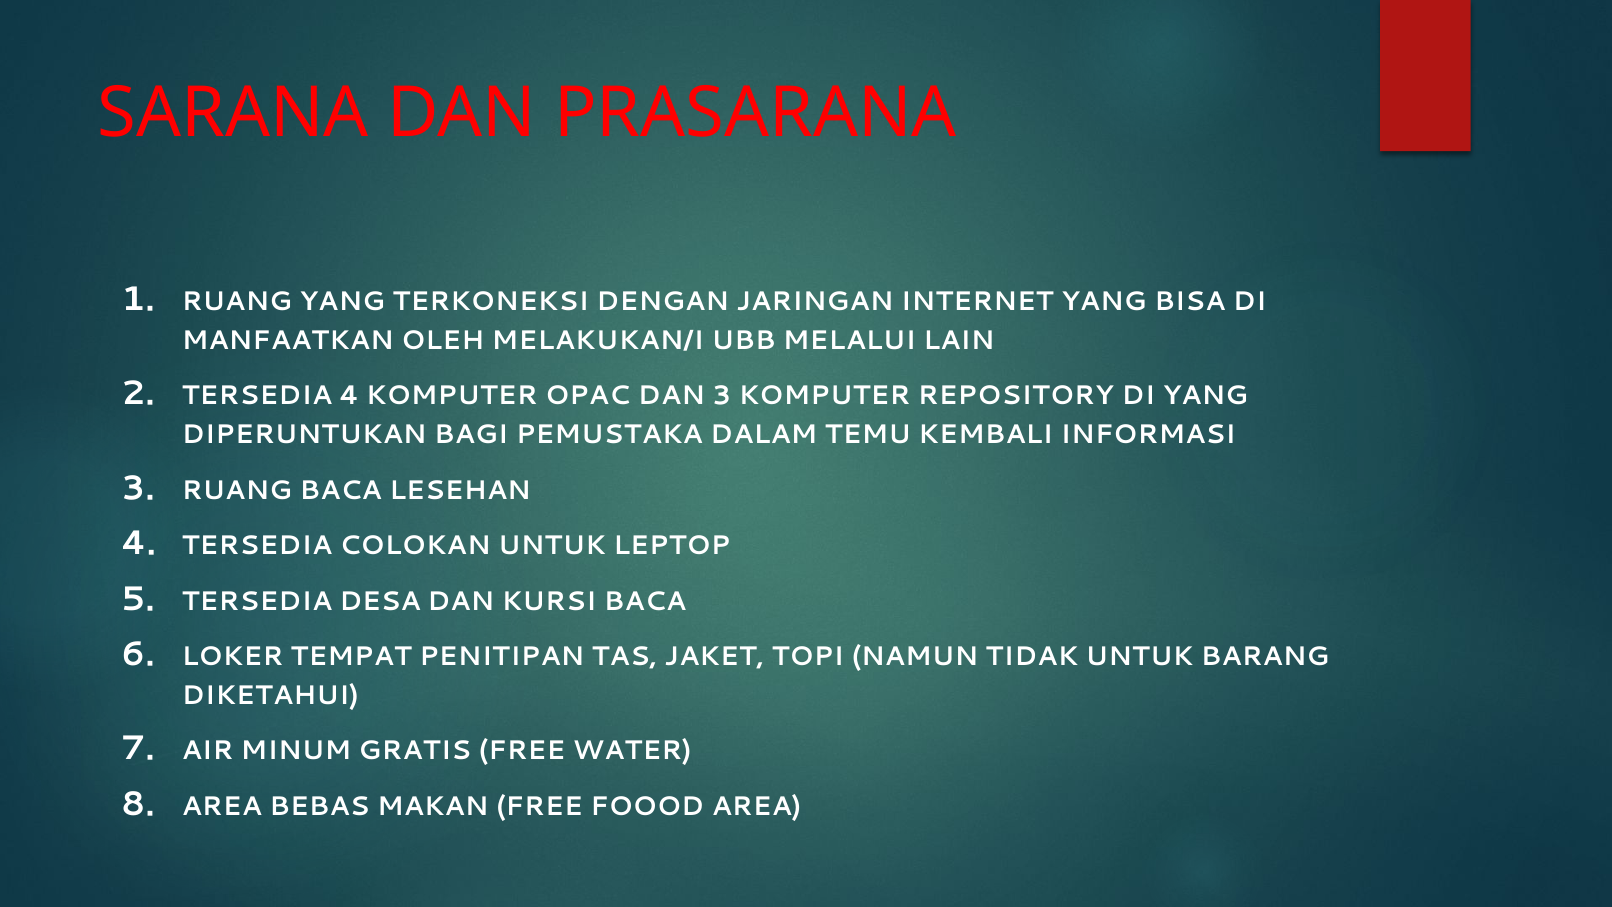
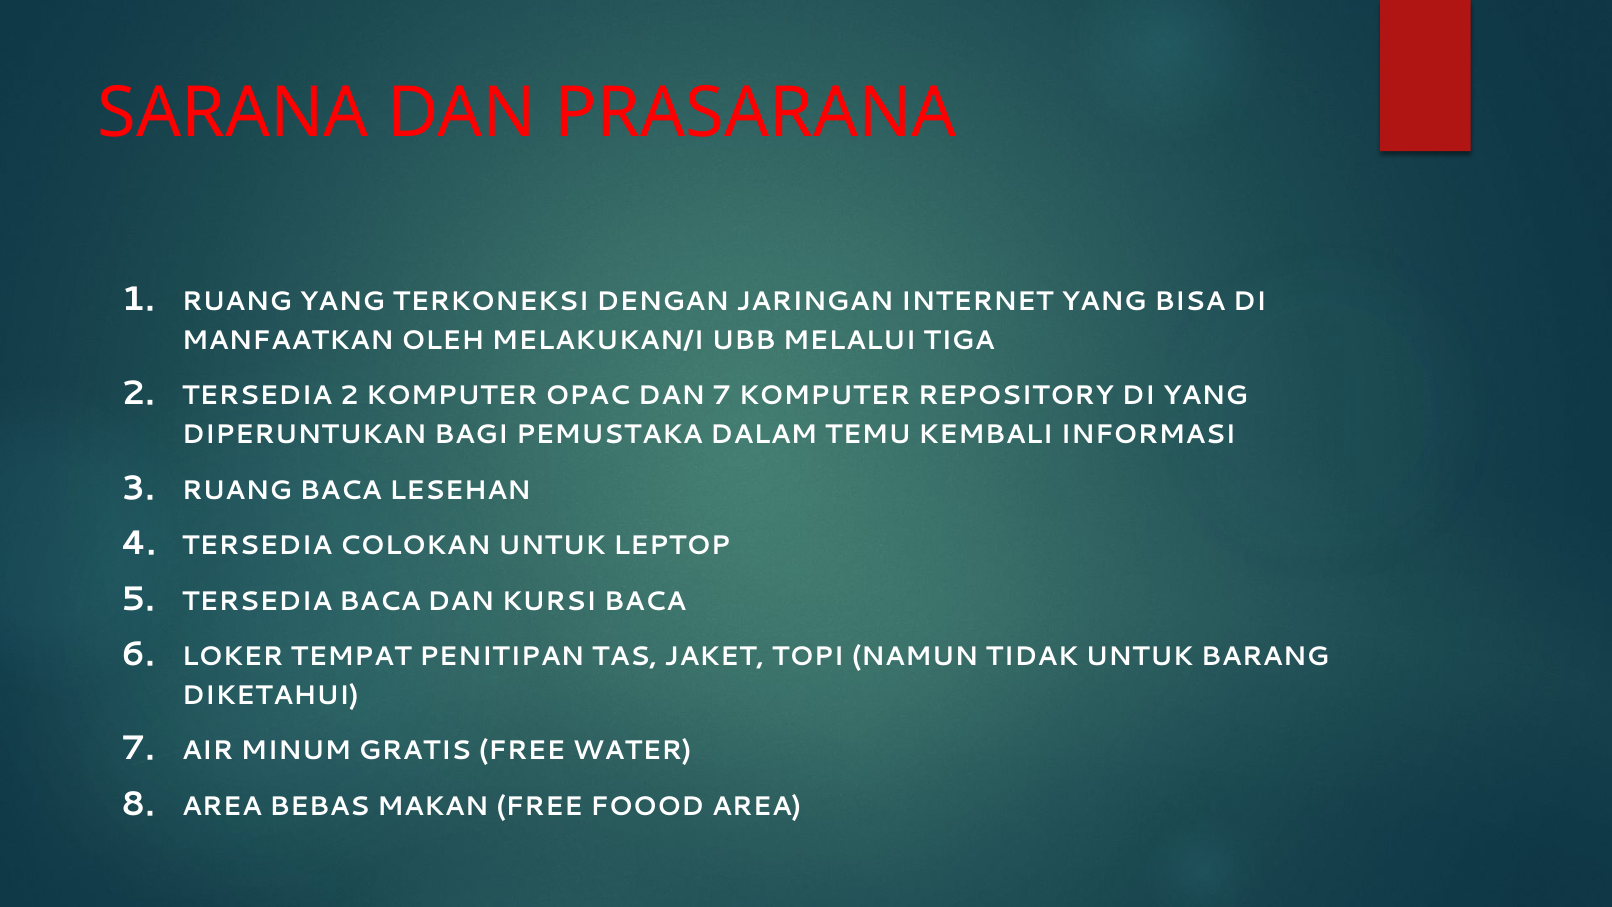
LAIN: LAIN -> TIGA (959, 341)
TERSEDIA 4: 4 -> 2 (349, 396)
DAN 3: 3 -> 7 (722, 396)
TERSEDIA DESA: DESA -> BACA (380, 601)
